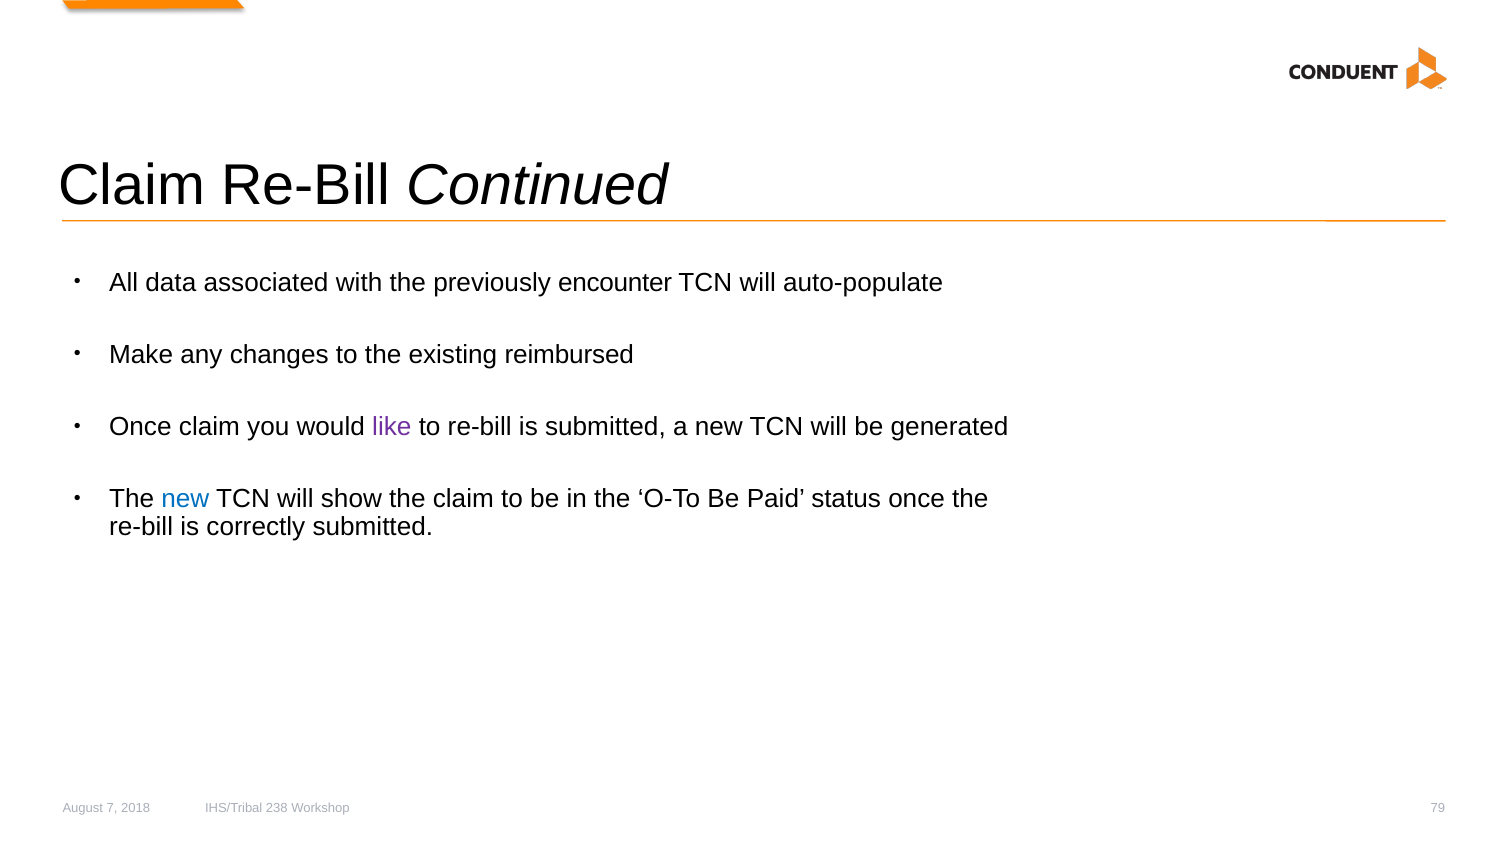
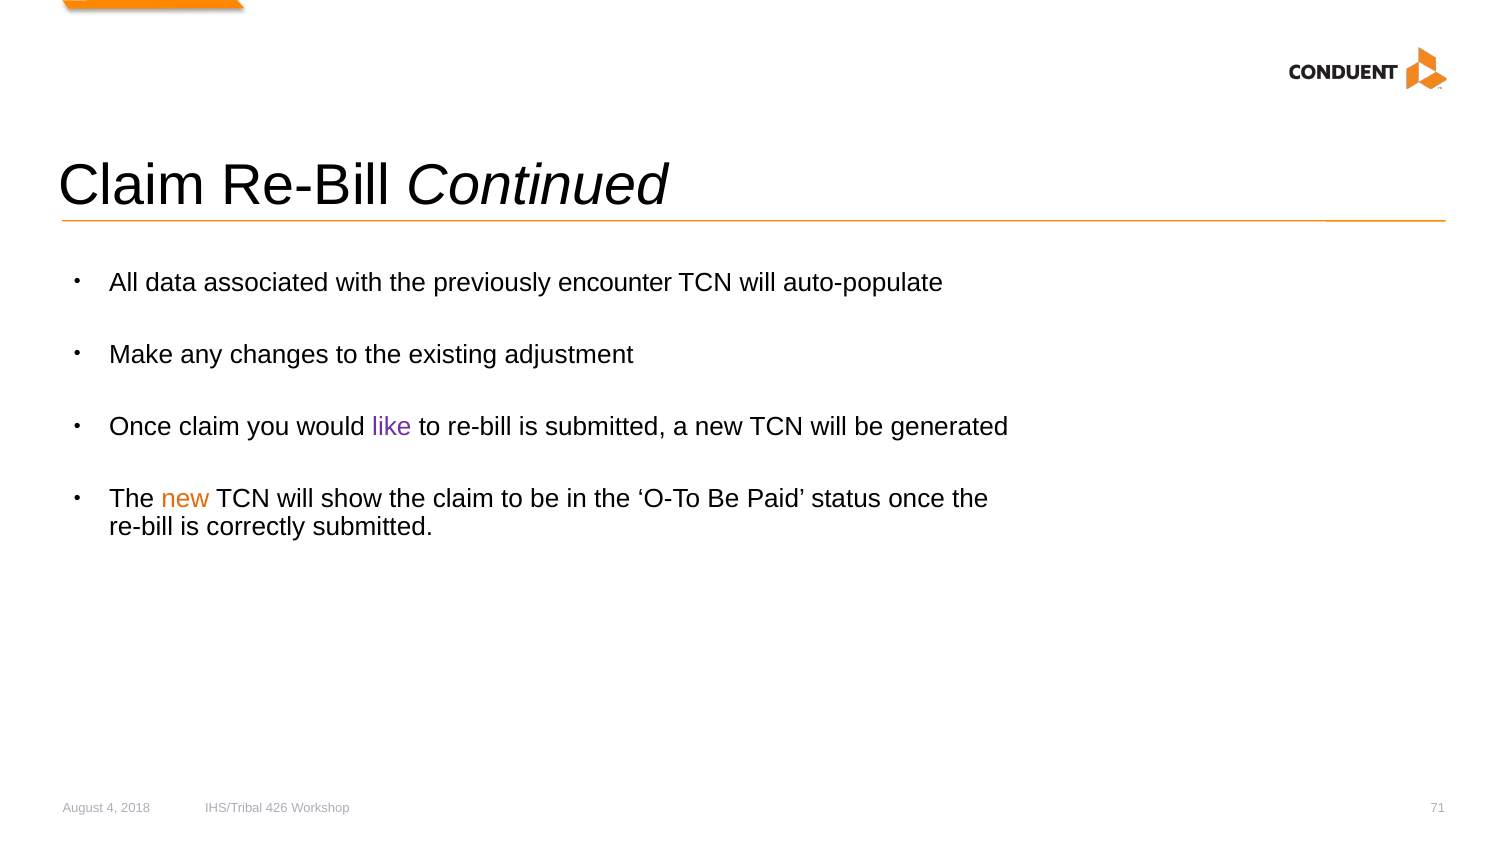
reimbursed: reimbursed -> adjustment (569, 355)
new colour: blue -> orange (185, 499)
7: 7 -> 4 (112, 808)
238: 238 -> 426 (277, 808)
79: 79 -> 71 (1438, 808)
